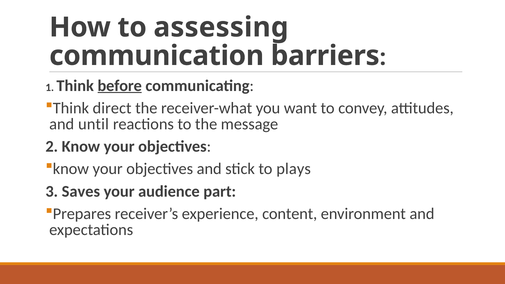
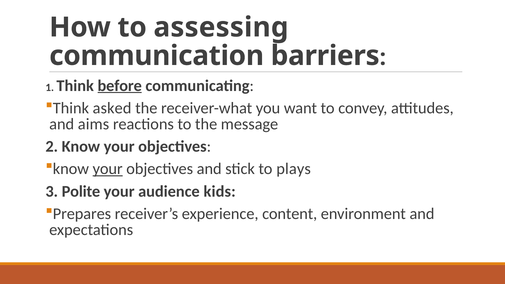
direct: direct -> asked (112, 108)
until: until -> aims (93, 124)
your underline: none -> present (108, 169)
Saves: Saves -> Polite (81, 191)
part: part -> kids (220, 191)
